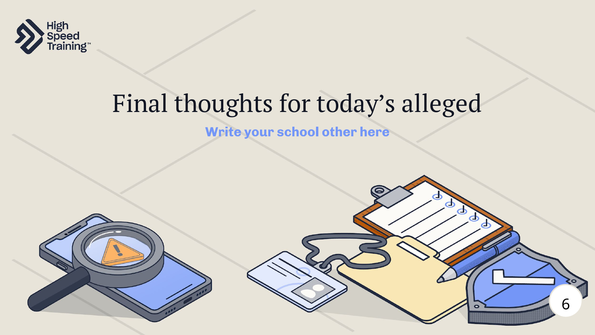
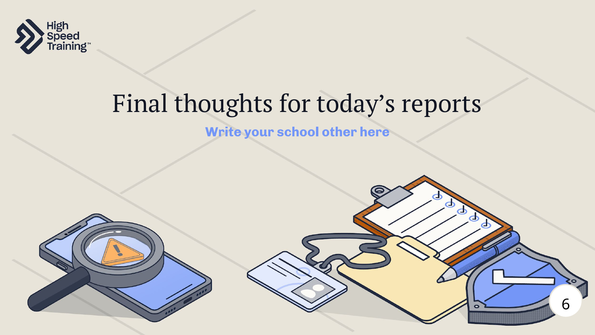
alleged: alleged -> reports (442, 104)
